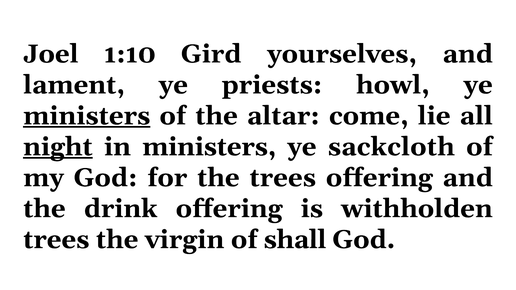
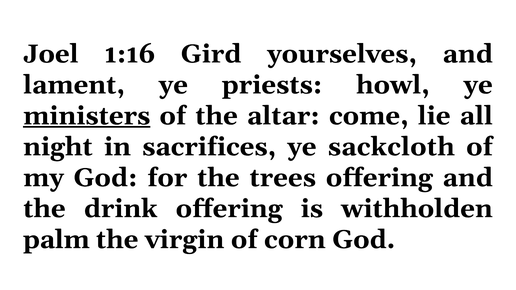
1:10: 1:10 -> 1:16 (130, 54)
night underline: present -> none (58, 147)
in ministers: ministers -> sacrifices (209, 147)
trees: trees -> palm (56, 240)
shall: shall -> corn (295, 240)
